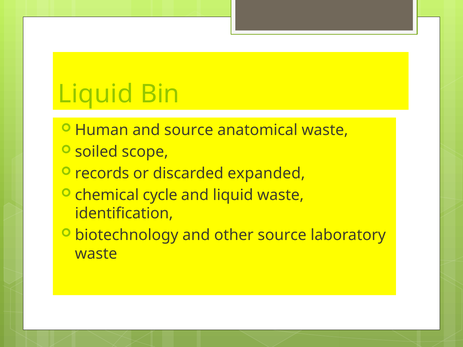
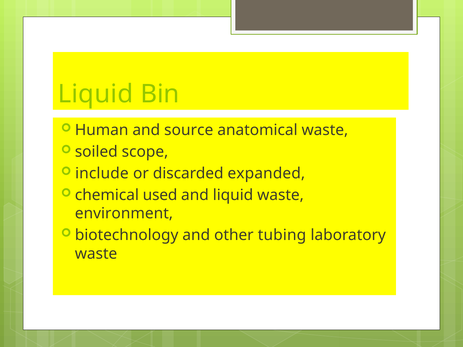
records: records -> include (102, 174)
cycle: cycle -> used (160, 195)
identification: identification -> environment (124, 214)
other source: source -> tubing (282, 235)
